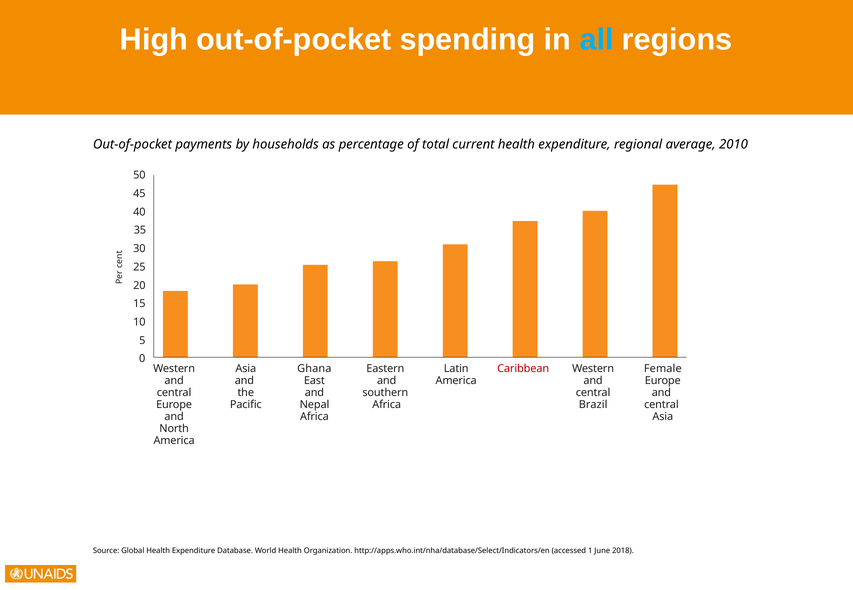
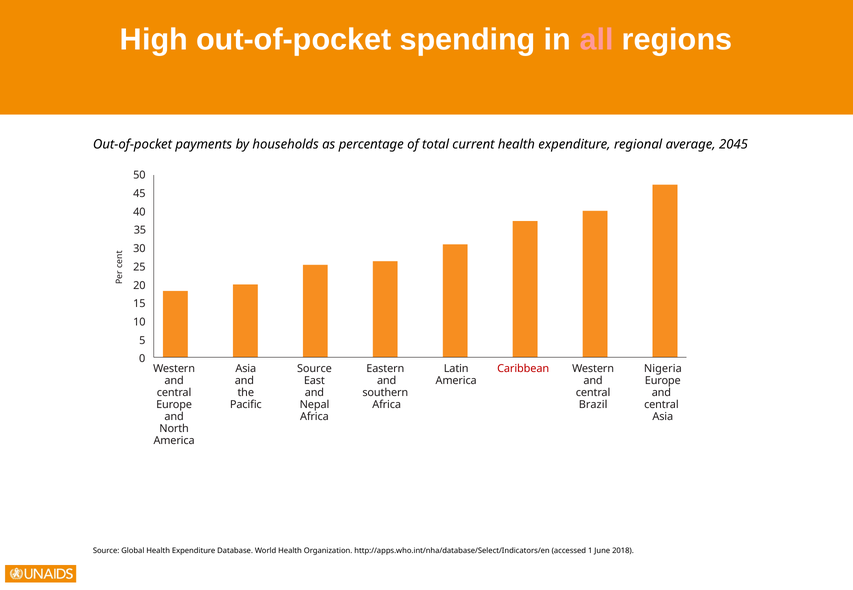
all colour: light blue -> pink (597, 40)
2010: 2010 -> 2045 (733, 144)
Ghana: Ghana -> Source (314, 369)
Female: Female -> Nigeria (663, 369)
